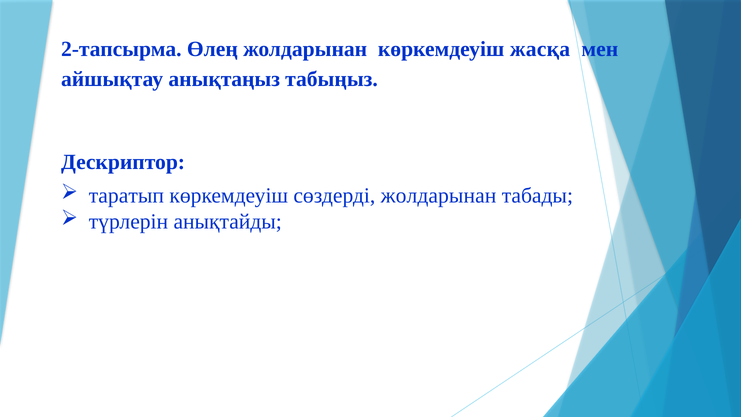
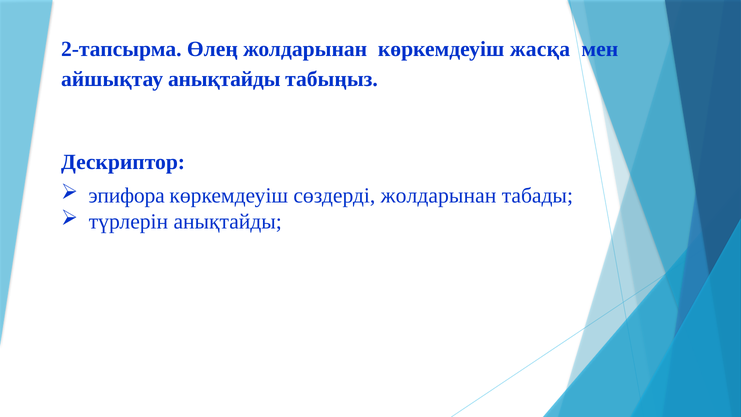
айшықтау анықтаңыз: анықтаңыз -> анықтайды (224, 79)
таратып: таратып -> эпифора (127, 196)
